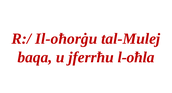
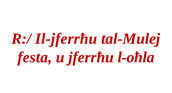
Il-oħorġu: Il-oħorġu -> Il-jferrħu (66, 38)
baqa: baqa -> festa (35, 57)
